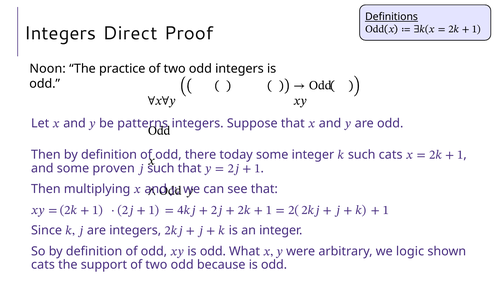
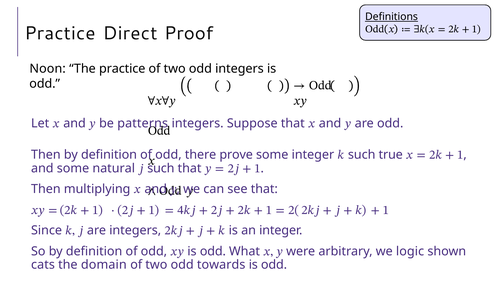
Integers: Integers -> Practice (60, 33)
today: today -> prove (236, 155)
such cats: cats -> true (391, 155)
proven: proven -> natural (114, 169)
support: support -> domain (104, 265)
because: because -> towards (221, 265)
